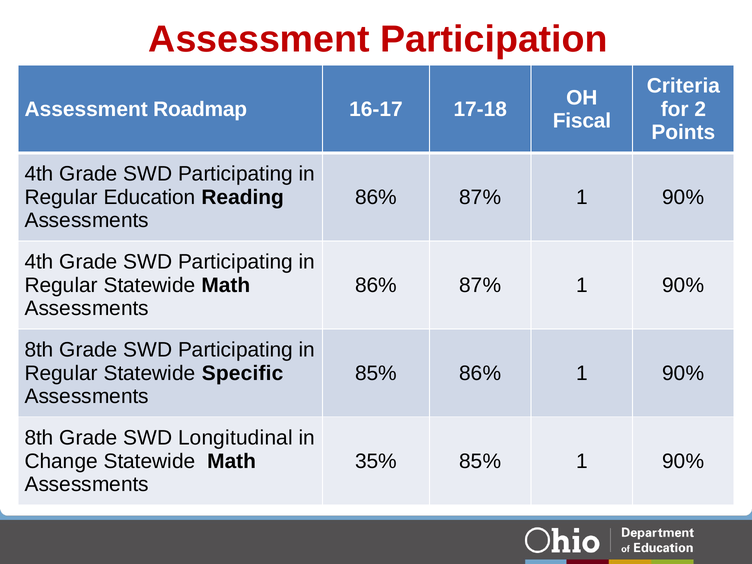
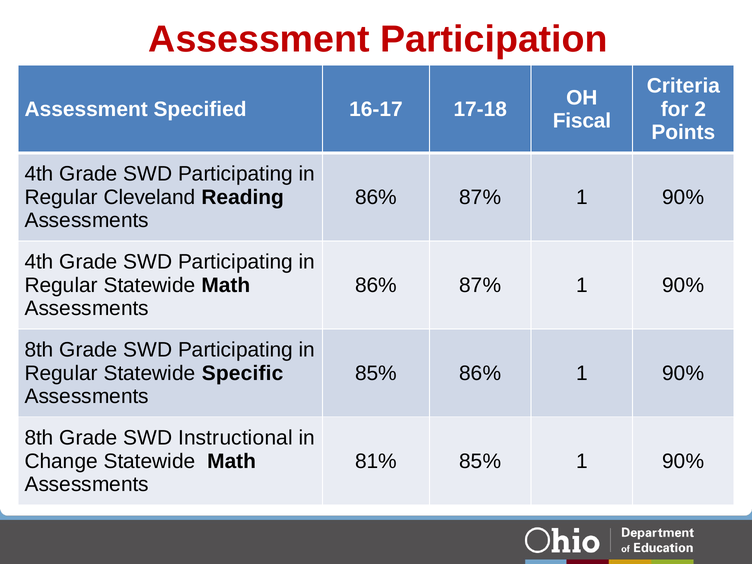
Roadmap: Roadmap -> Specified (200, 109)
Education: Education -> Cleveland (150, 197)
Longitudinal: Longitudinal -> Instructional (235, 438)
35%: 35% -> 81% (376, 461)
